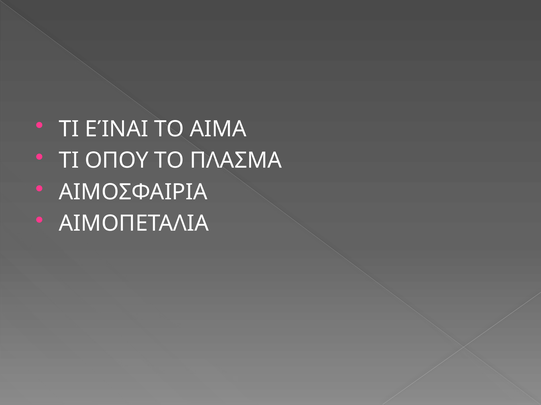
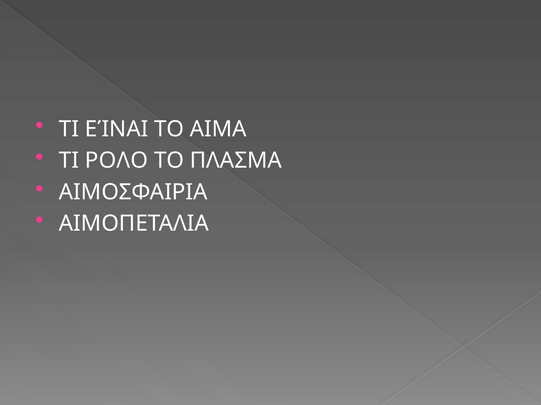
ΟΠΟΥ: ΟΠΟΥ -> ΡΟΛΟ (117, 161)
